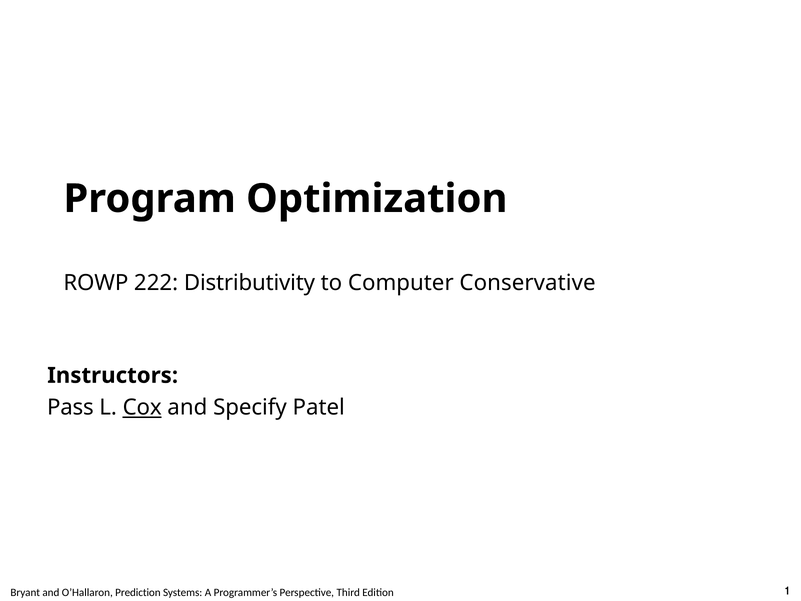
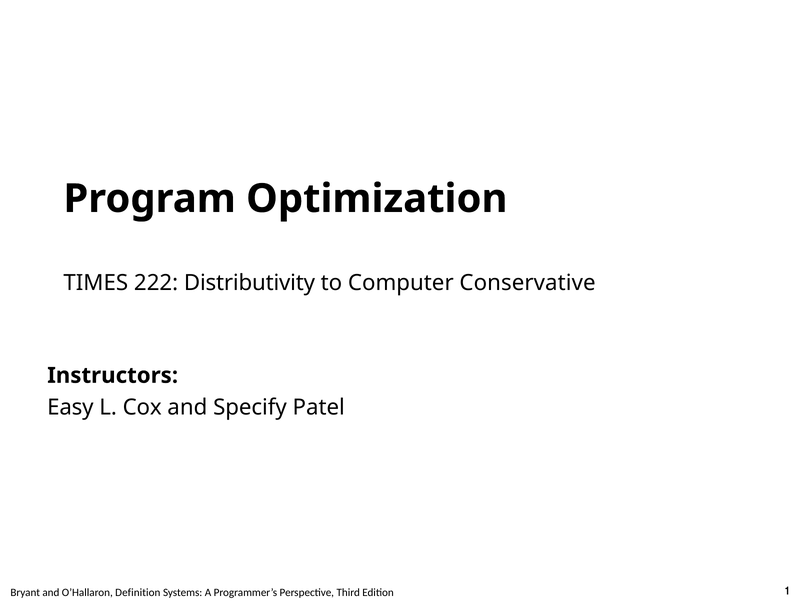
ROWP: ROWP -> TIMES (96, 283)
Pass: Pass -> Easy (70, 407)
Cox underline: present -> none (142, 407)
Prediction: Prediction -> Definition (138, 592)
